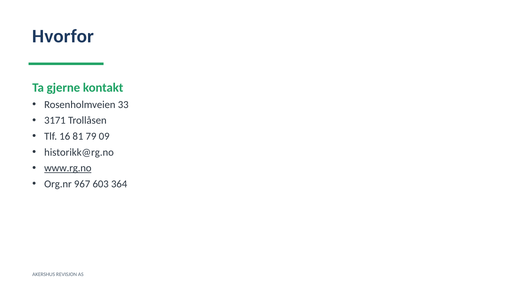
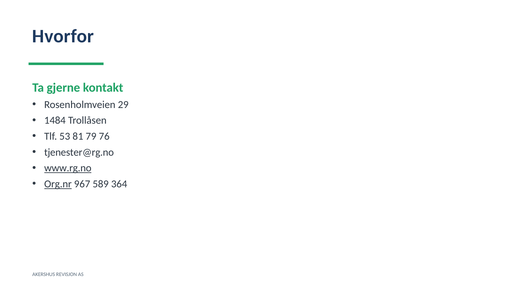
33: 33 -> 29 (123, 104)
3171: 3171 -> 1484 (55, 120)
16: 16 -> 53 (65, 136)
09: 09 -> 76 (104, 136)
historikk@rg.no: historikk@rg.no -> tjenester@rg.no (79, 152)
Org.nr underline: none -> present (58, 184)
603: 603 -> 589 (101, 184)
